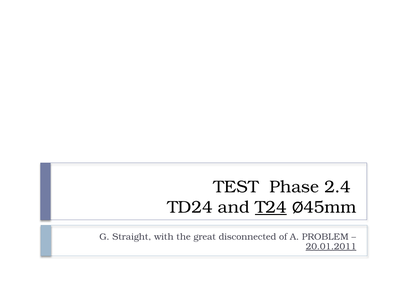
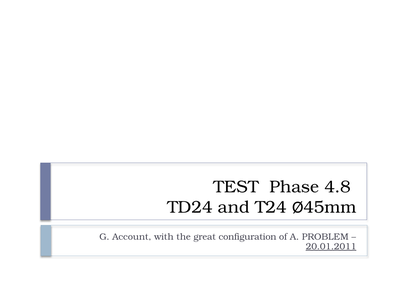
2.4: 2.4 -> 4.8 (338, 187)
T24 underline: present -> none (271, 207)
Straight: Straight -> Account (132, 237)
disconnected: disconnected -> configuration (247, 237)
